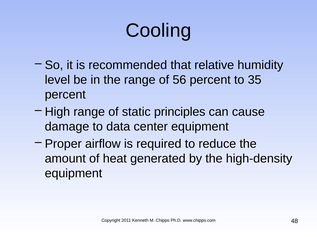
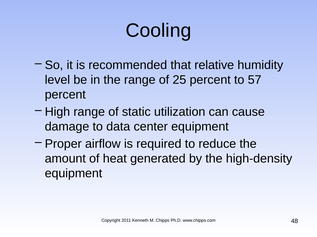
56: 56 -> 25 (179, 80)
35: 35 -> 57 (255, 80)
principles: principles -> utilization (180, 112)
